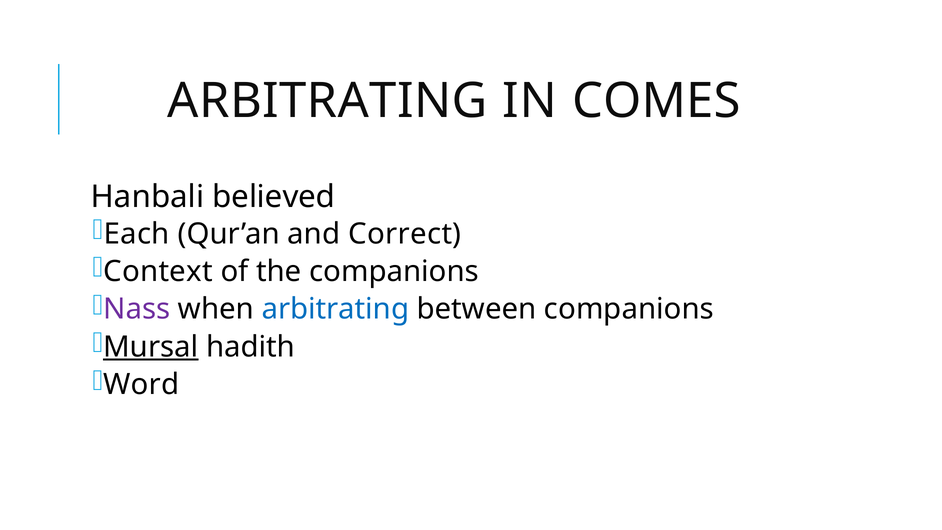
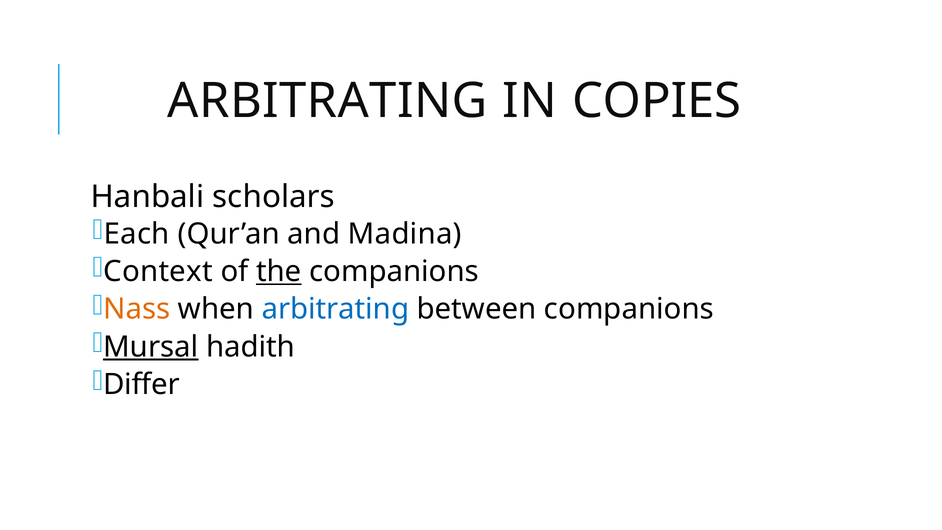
COMES: COMES -> COPIES (657, 101)
believed: believed -> scholars (274, 197)
Correct: Correct -> Madina (405, 234)
the underline: none -> present (279, 271)
Nass colour: purple -> orange (137, 309)
Word: Word -> Differ (141, 385)
